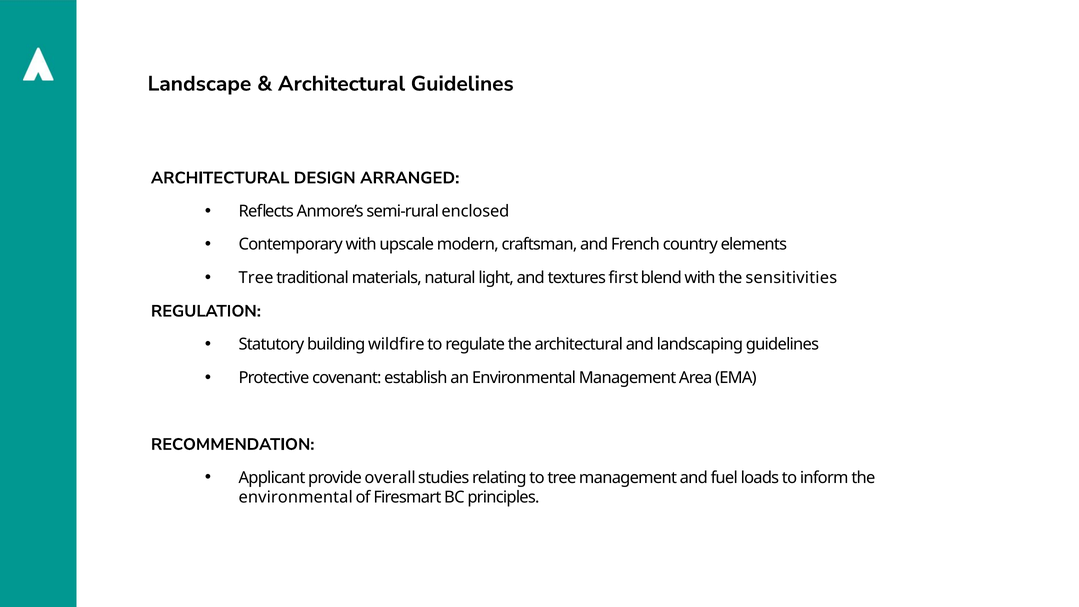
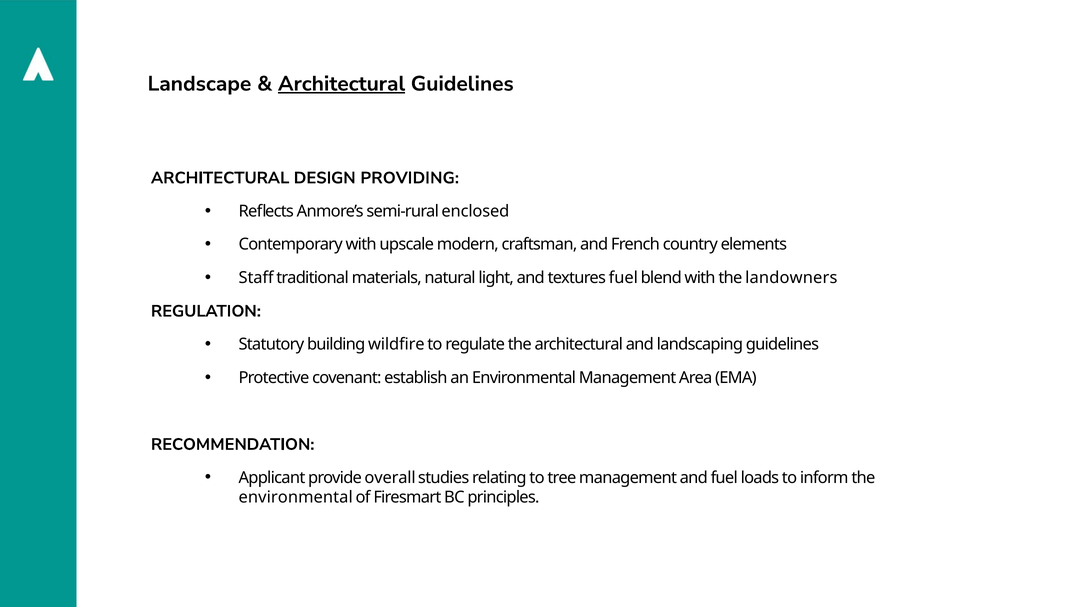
Architectural underline: none -> present (342, 84)
ARRANGED: ARRANGED -> PROVIDING (410, 178)
Tree: Tree -> Staff (256, 278)
textures first: first -> fuel (623, 278)
sensitivities: sensitivities -> landowners (791, 278)
